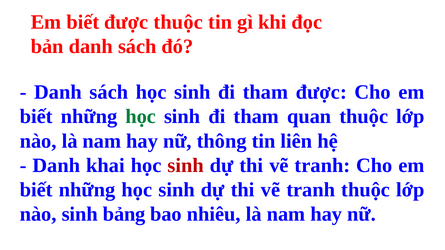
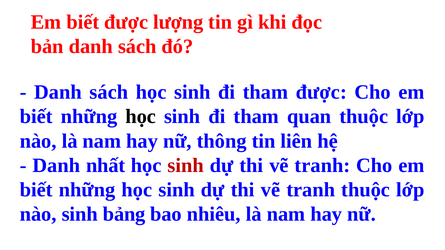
được thuộc: thuộc -> lượng (178, 22)
học colour: green -> black (141, 117)
khai: khai -> nhất (106, 166)
